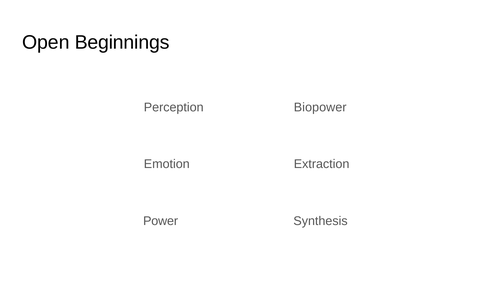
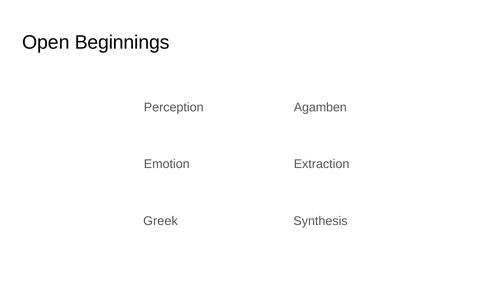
Biopower: Biopower -> Agamben (320, 107)
Power: Power -> Greek (160, 221)
